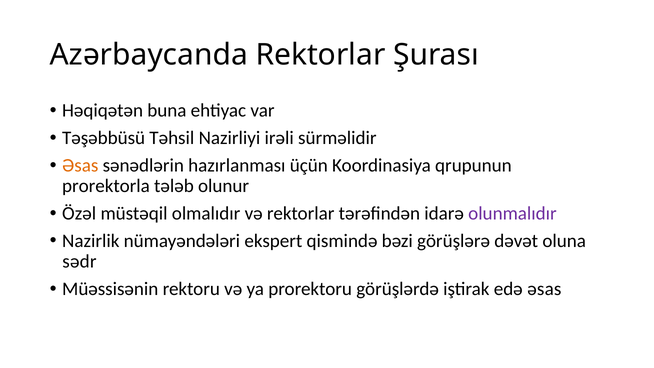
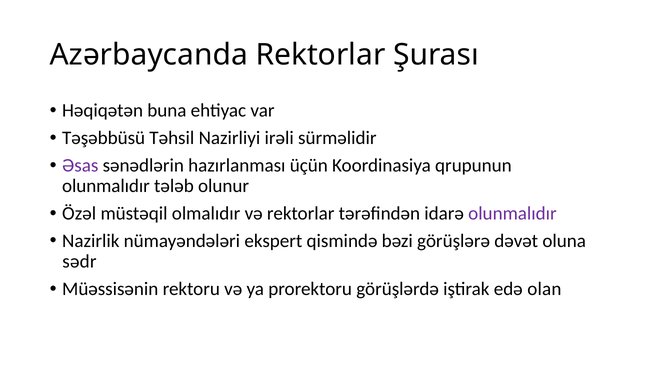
Əsas colour: orange -> purple (80, 165)
prorektorla: prorektorla -> olunmalıdır (106, 186)
edə əsas: əsas -> olan (544, 289)
